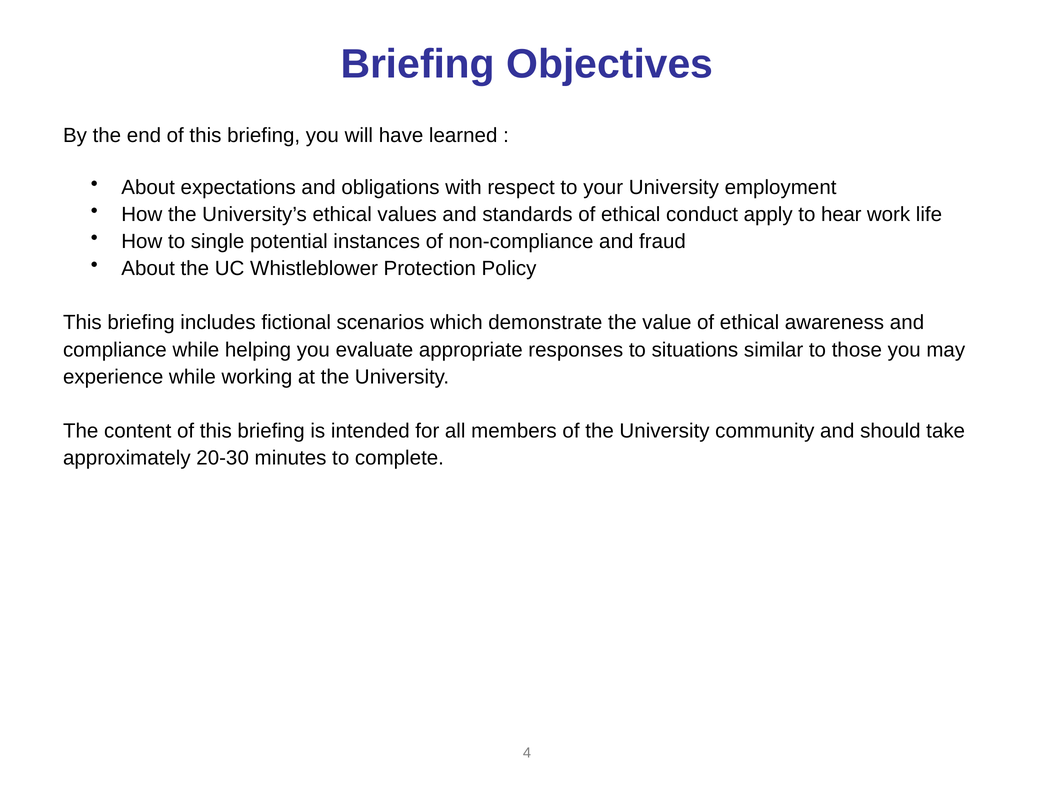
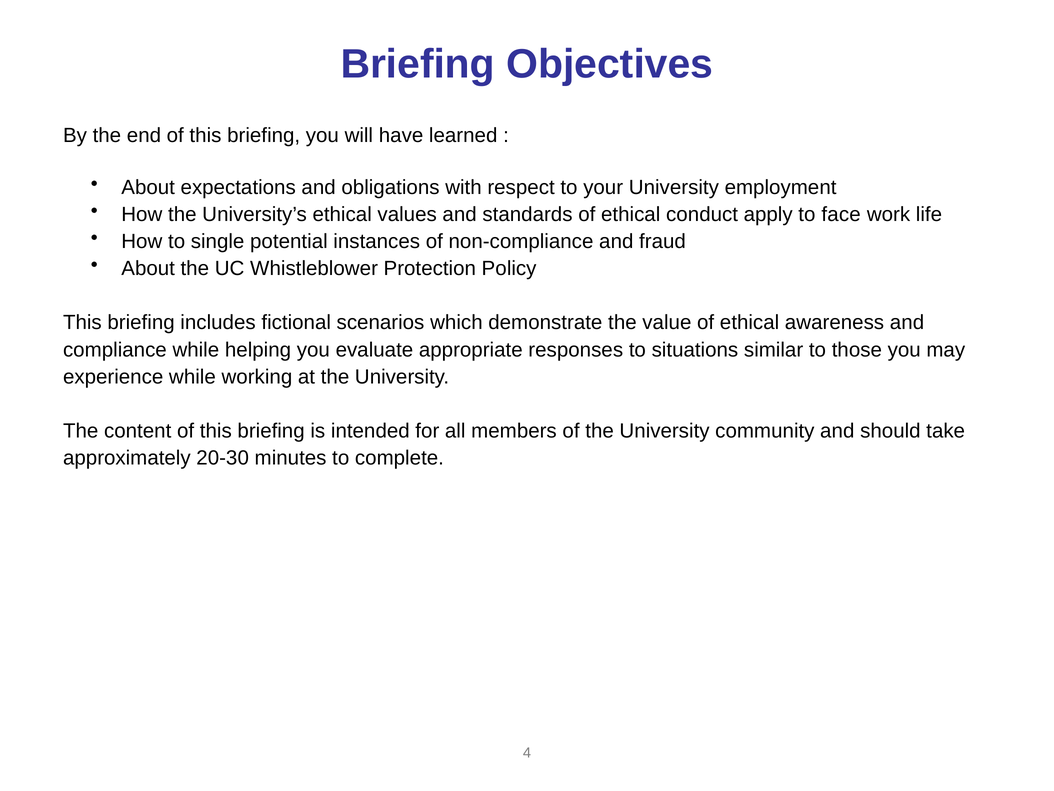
hear: hear -> face (841, 214)
